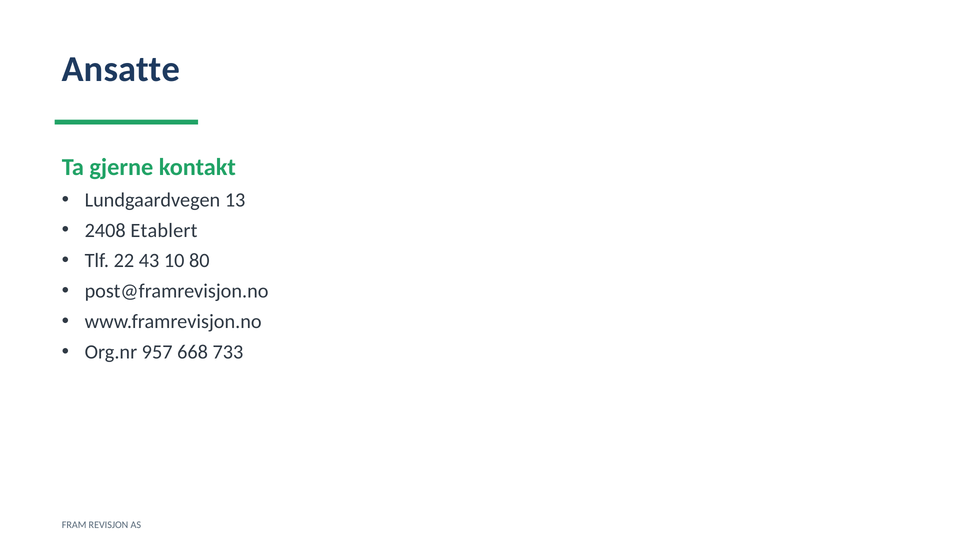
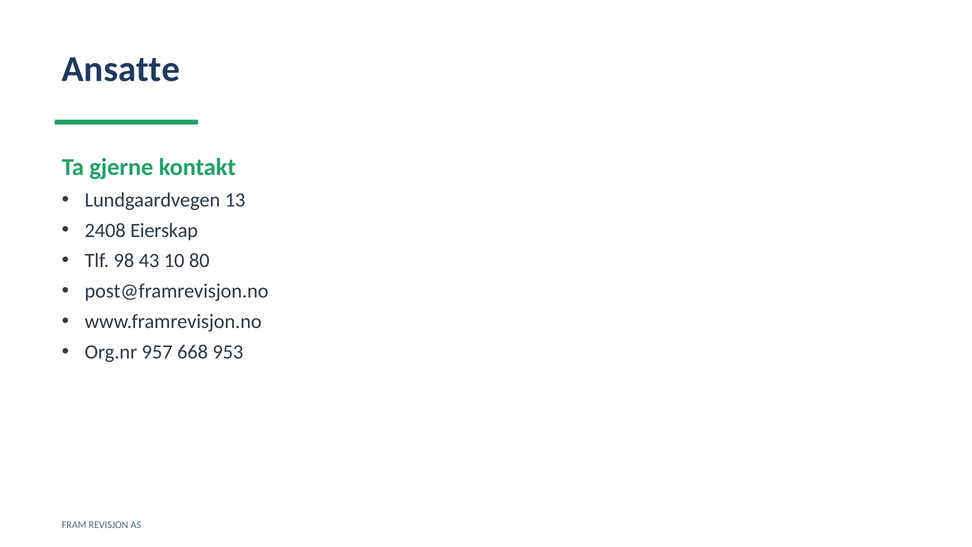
Etablert: Etablert -> Eierskap (164, 230)
22: 22 -> 98 (124, 261)
733: 733 -> 953 (228, 352)
